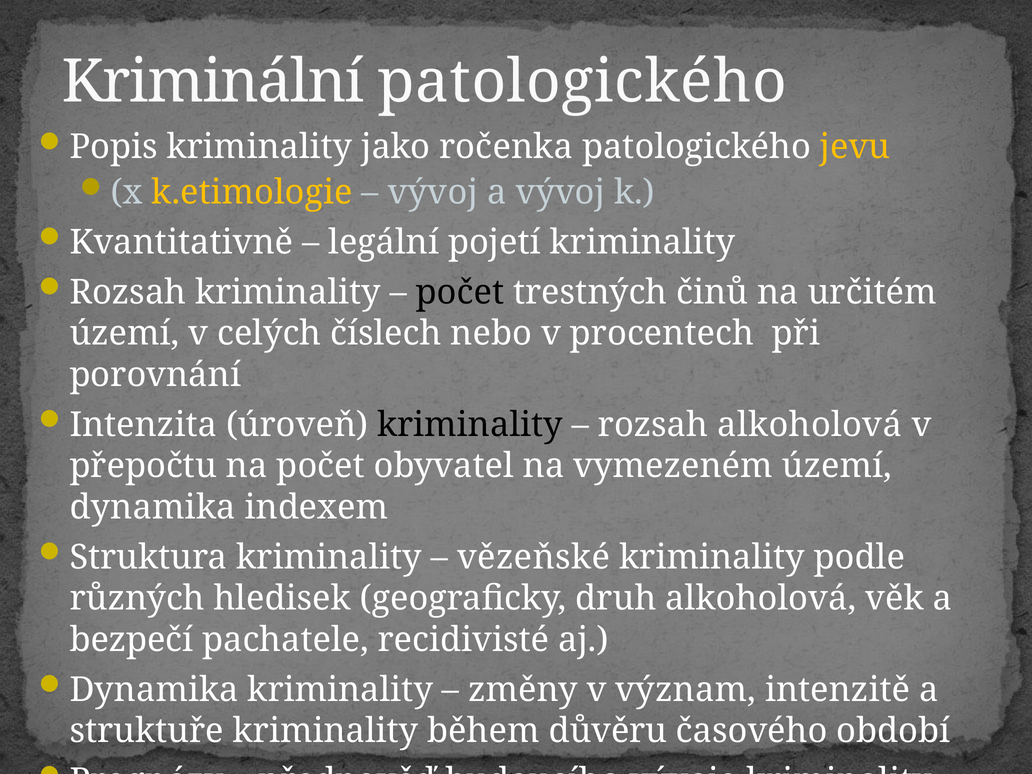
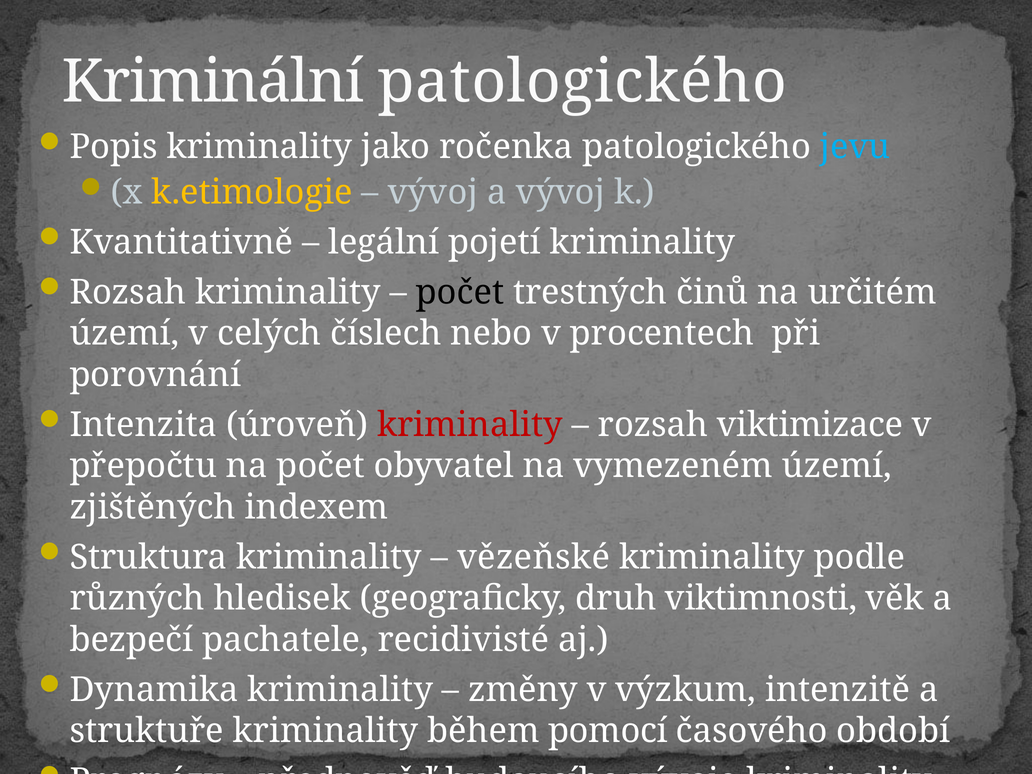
jevu colour: yellow -> light blue (855, 147)
kriminality colour: black -> red (470, 425)
rozsah alkoholová: alkoholová -> viktimizace (810, 425)
dynamika: dynamika -> zjištěných (153, 507)
druh alkoholová: alkoholová -> viktimnosti (761, 598)
význam: význam -> výzkum (686, 690)
důvěru: důvěru -> pomocí (608, 731)
